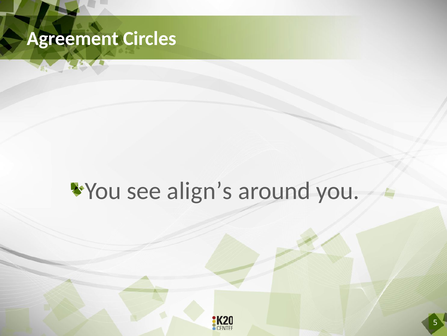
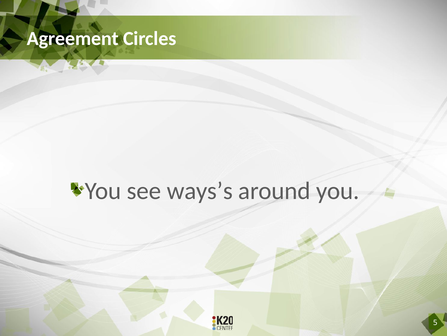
align’s: align’s -> ways’s (200, 191)
